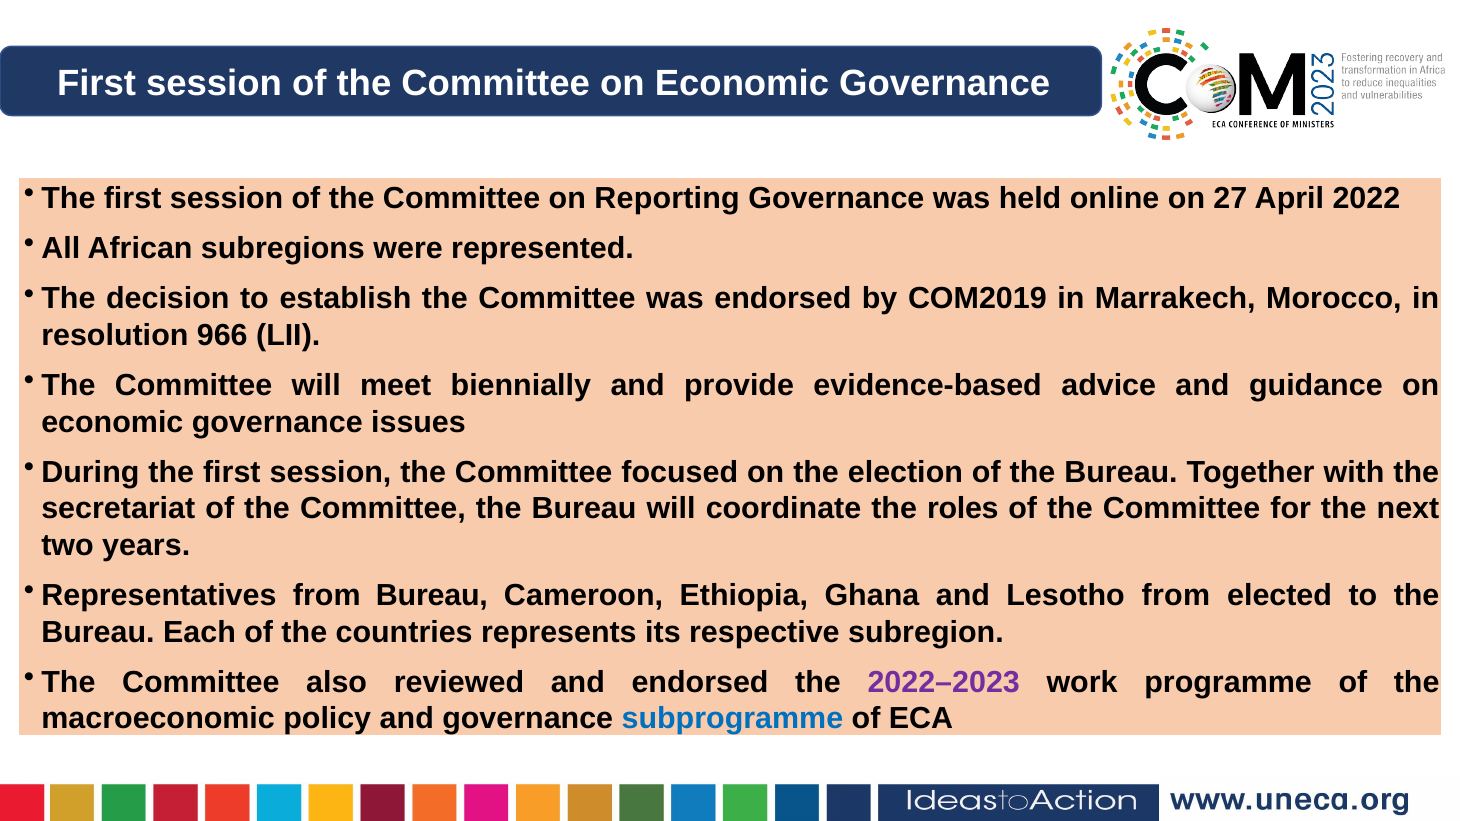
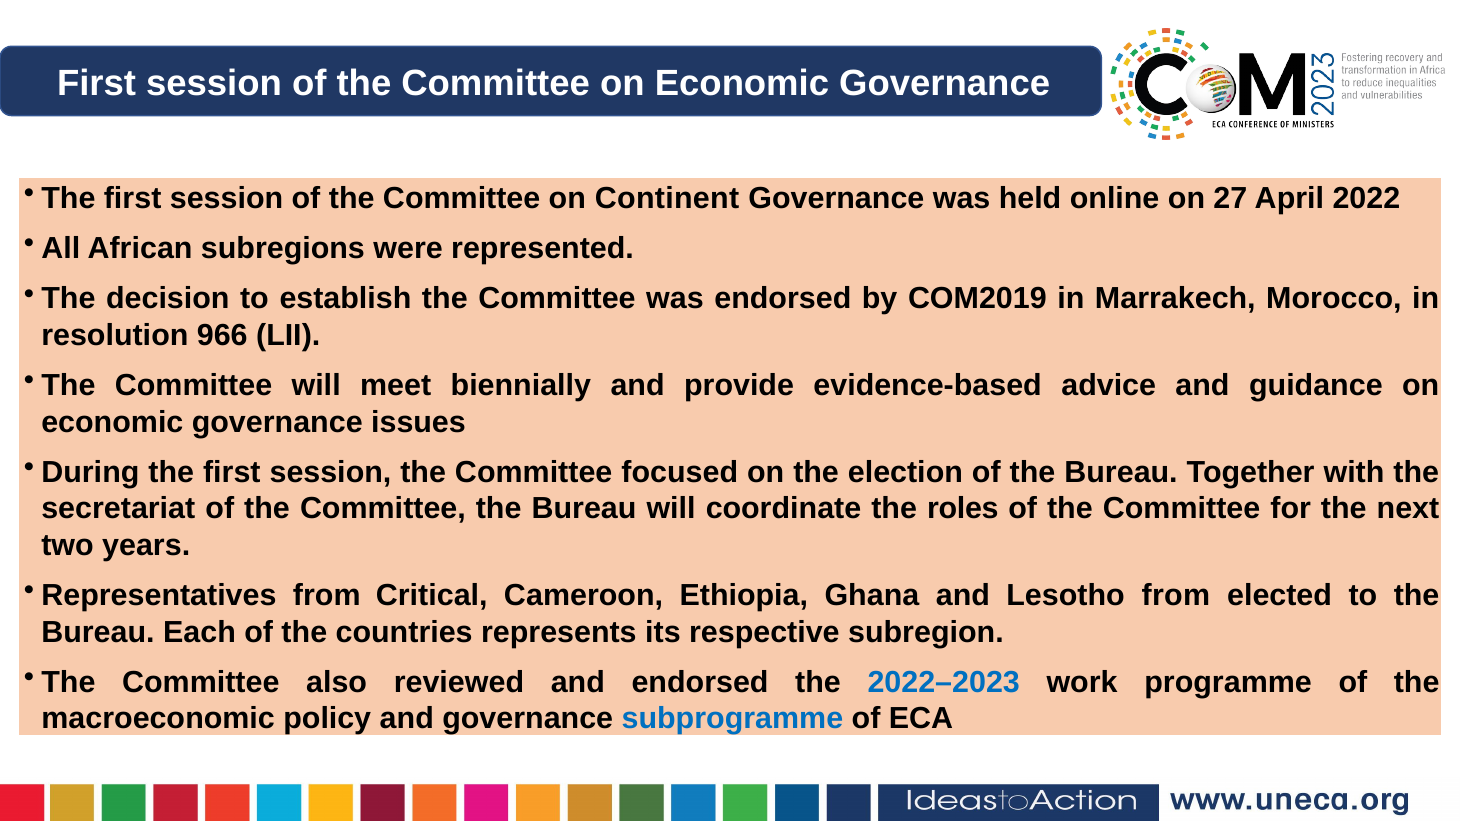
Reporting: Reporting -> Continent (667, 199)
from Bureau: Bureau -> Critical (432, 596)
2022–2023 colour: purple -> blue (944, 682)
